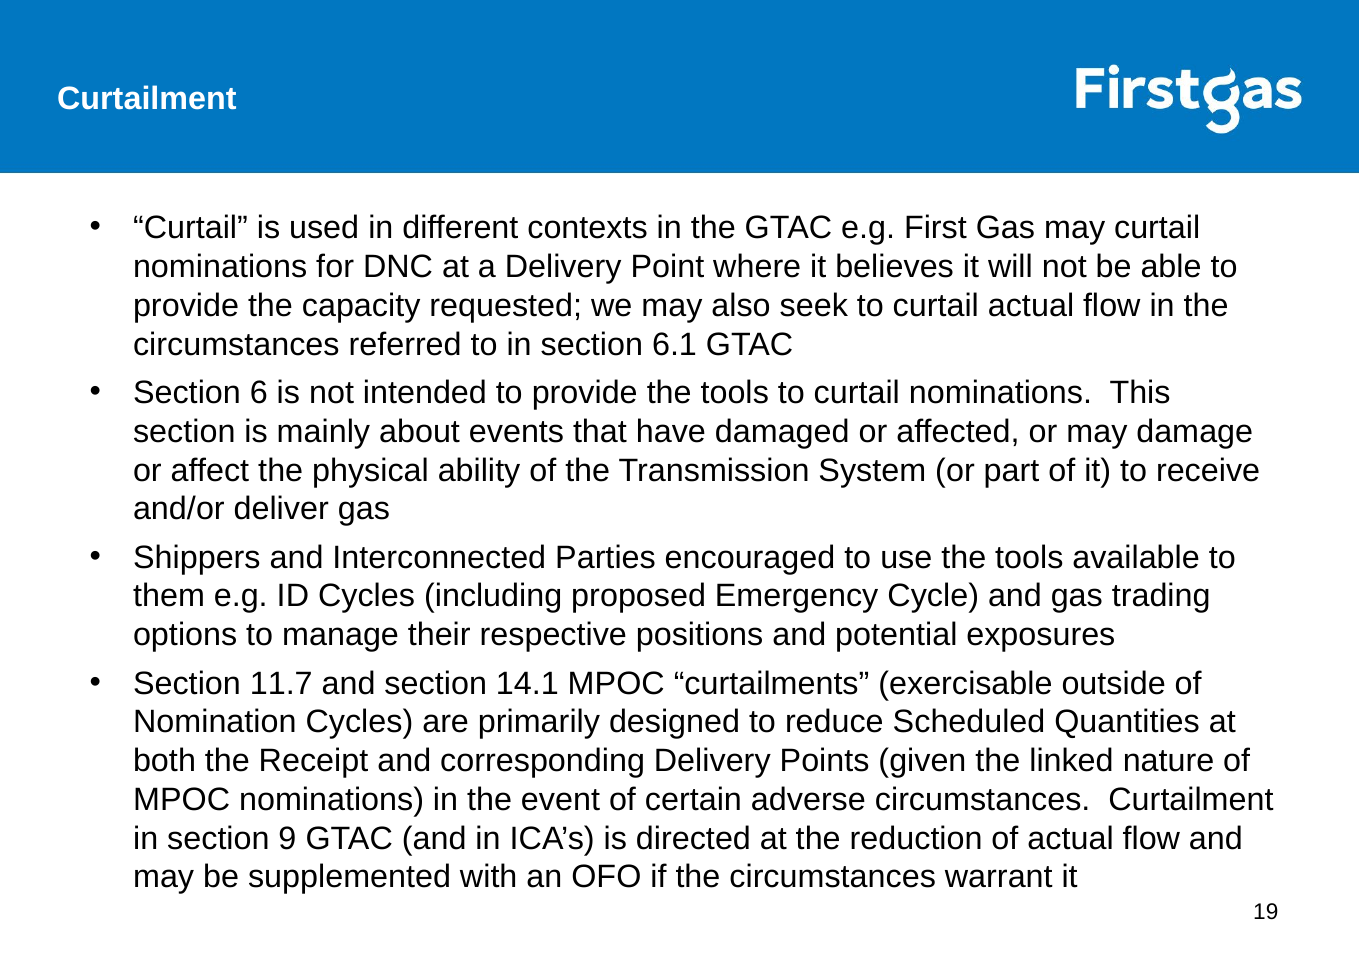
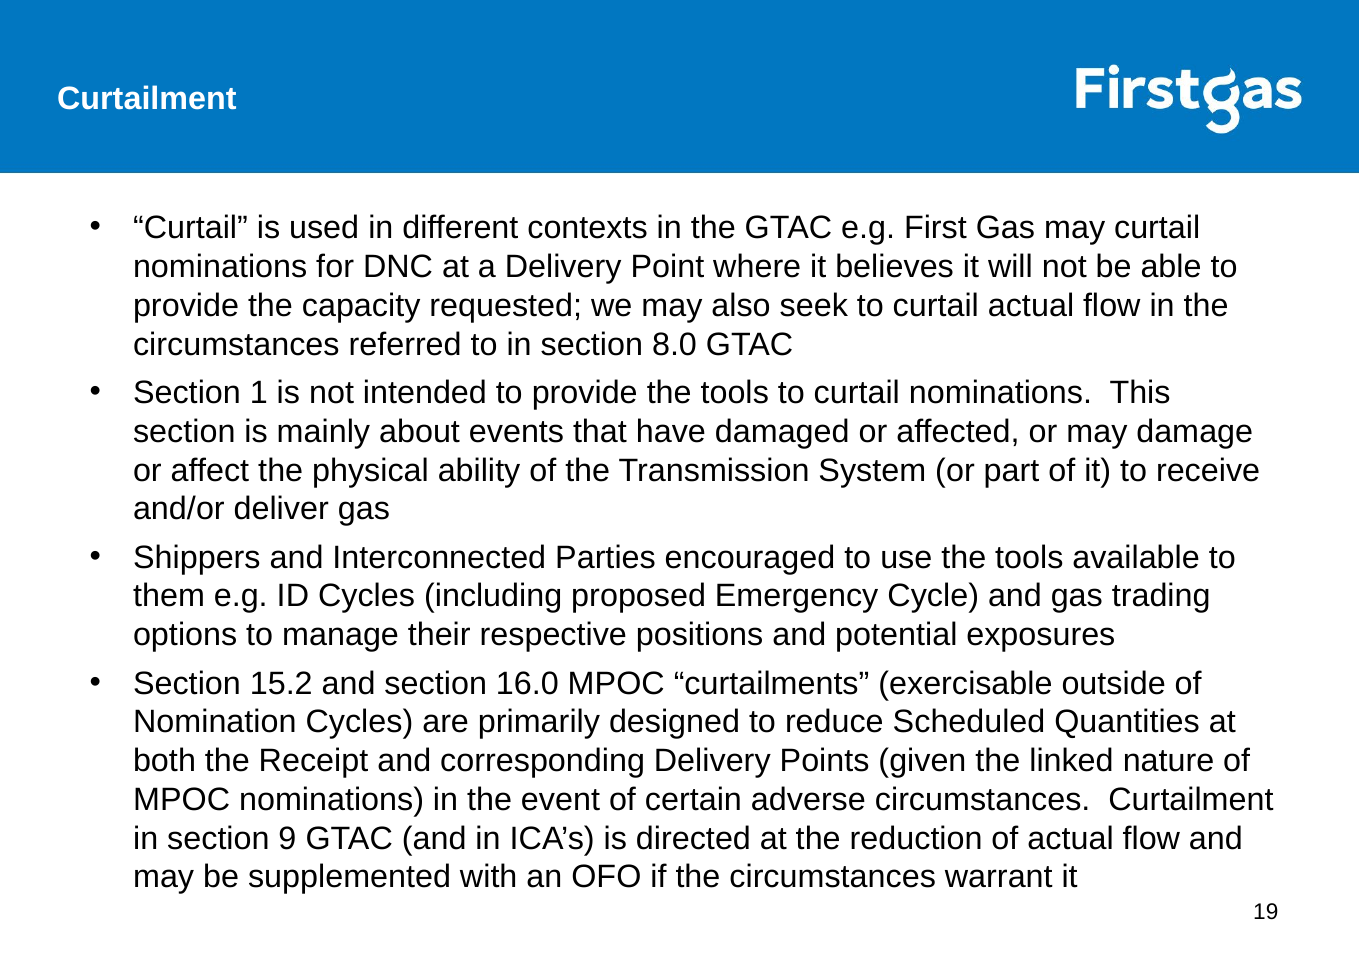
6.1: 6.1 -> 8.0 (674, 344)
6: 6 -> 1 (259, 393)
11.7: 11.7 -> 15.2 (281, 683)
14.1: 14.1 -> 16.0 (527, 683)
